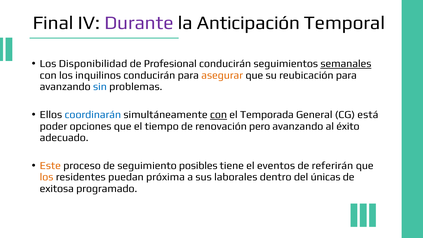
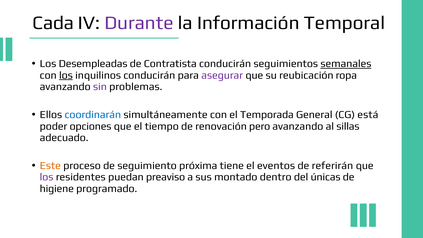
Final: Final -> Cada (53, 23)
Anticipación: Anticipación -> Información (248, 23)
Disponibilidad: Disponibilidad -> Desempleadas (93, 64)
Profesional: Profesional -> Contratista (170, 64)
los underline: none -> present (66, 75)
asegurar colour: orange -> purple (222, 75)
reubicación para: para -> ropa (346, 75)
sin colour: blue -> purple (100, 87)
con underline: present -> none (218, 115)
éxito: éxito -> sillas (348, 126)
posibles: posibles -> próxima (198, 166)
los colour: orange -> purple (47, 177)
próxima: próxima -> preaviso (166, 177)
laborales: laborales -> montado (236, 177)
exitosa: exitosa -> higiene (57, 189)
